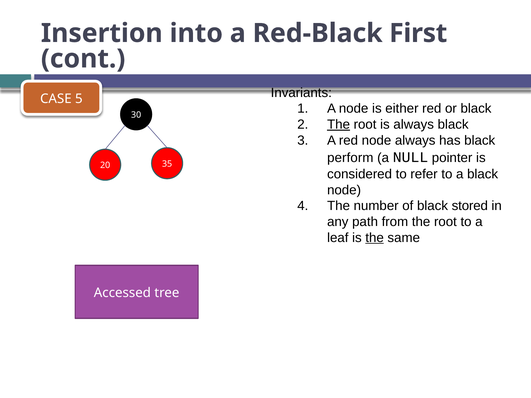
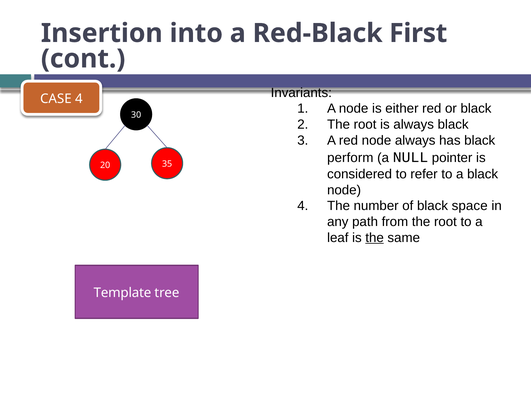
CASE 5: 5 -> 4 (79, 99)
The underline: present -> none (339, 125)
stored: stored -> space (470, 206)
Accessed: Accessed -> Template (122, 293)
